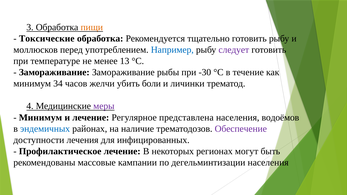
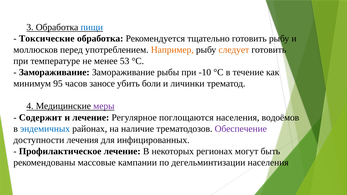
пищи colour: orange -> blue (92, 27)
Например colour: blue -> orange (172, 50)
следует colour: purple -> orange (234, 50)
13: 13 -> 53 (125, 61)
-30: -30 -> -10 (205, 72)
34: 34 -> 95 (58, 84)
желчи: желчи -> заносе (102, 84)
Минимум: Минимум -> Содержит (40, 118)
представлена: представлена -> поглощаются (186, 118)
